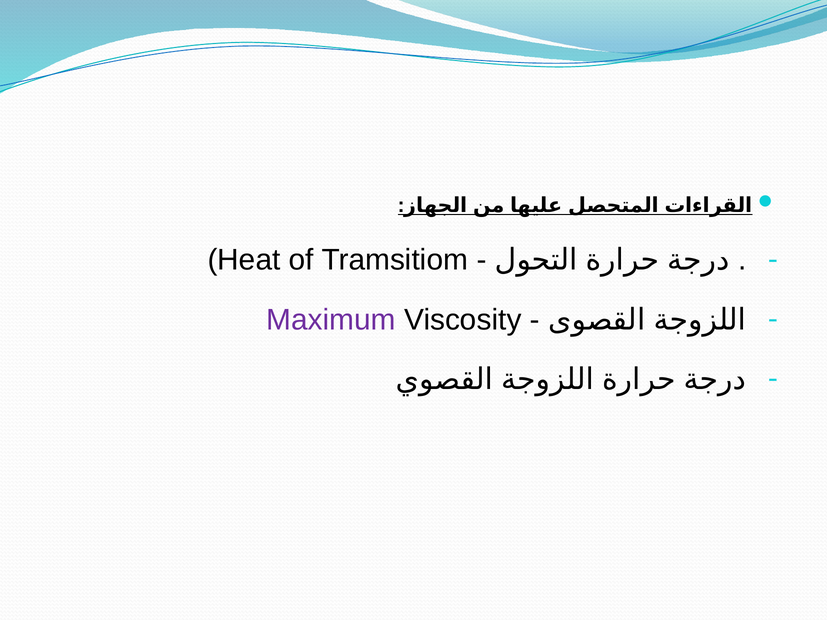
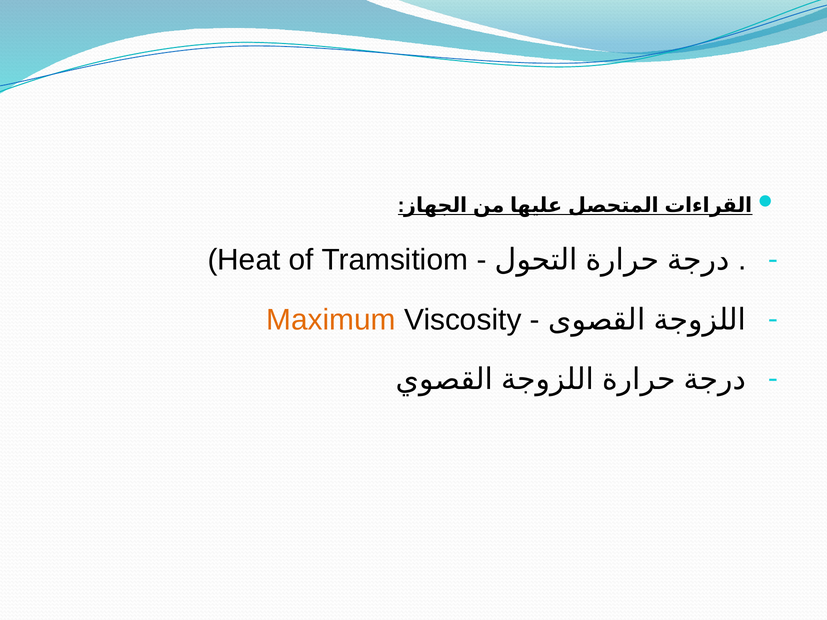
Maximum colour: purple -> orange (331, 320)
